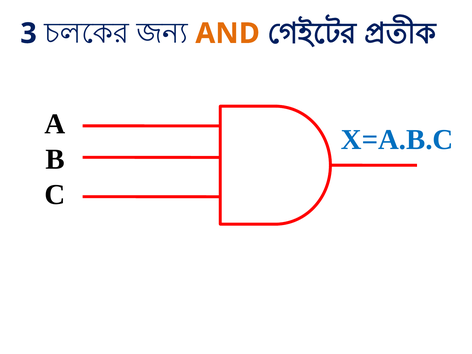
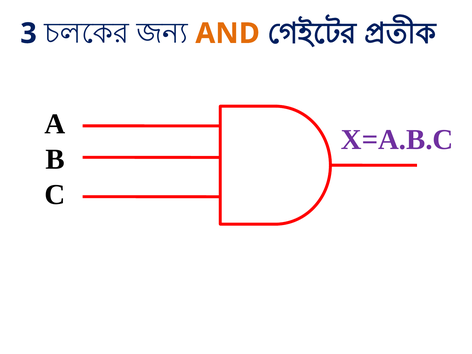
X=A.B.C colour: blue -> purple (397, 140)
